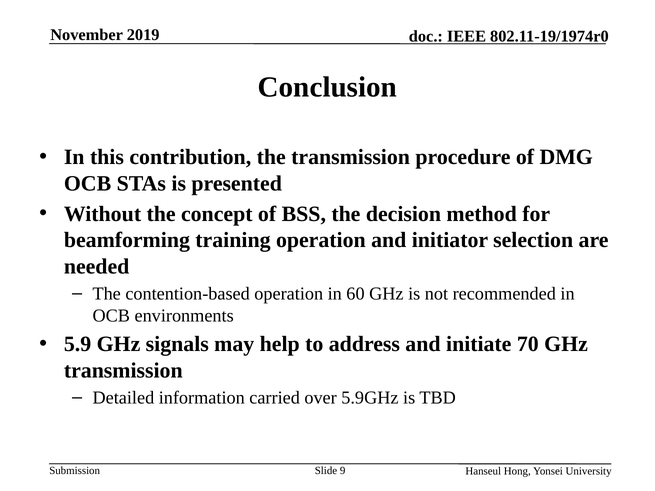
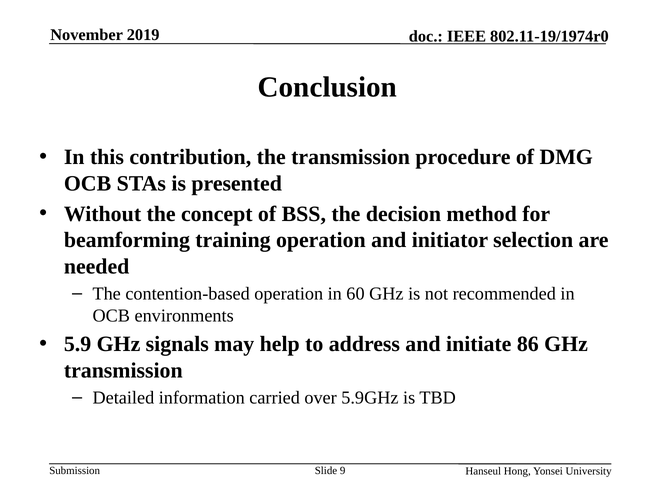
70: 70 -> 86 (528, 344)
